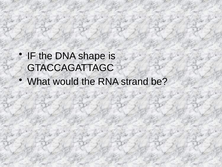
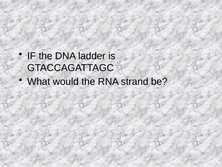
shape: shape -> ladder (92, 56)
